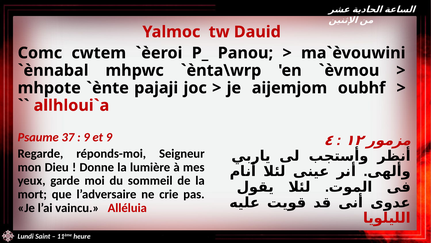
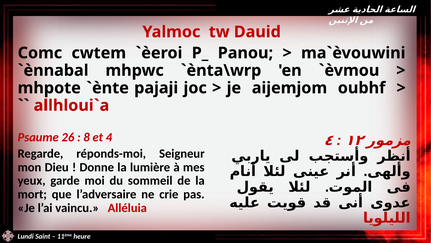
37: 37 -> 26 (68, 137)
9: 9 -> 8 (87, 137)
et 9: 9 -> 4 (109, 137)
